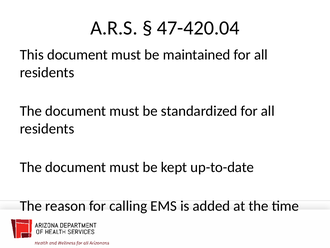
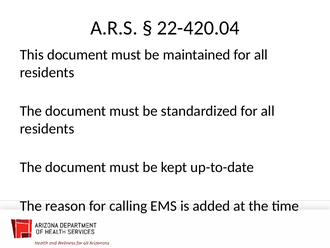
47-420.04: 47-420.04 -> 22-420.04 (198, 28)
